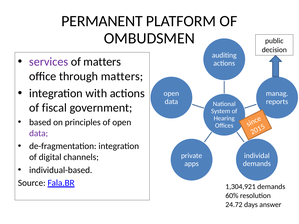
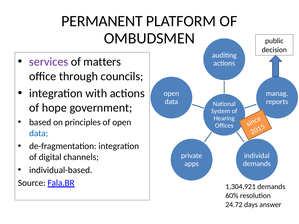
through matters: matters -> councils (122, 76)
fiscal: fiscal -> hope (54, 108)
data colour: purple -> blue (39, 133)
